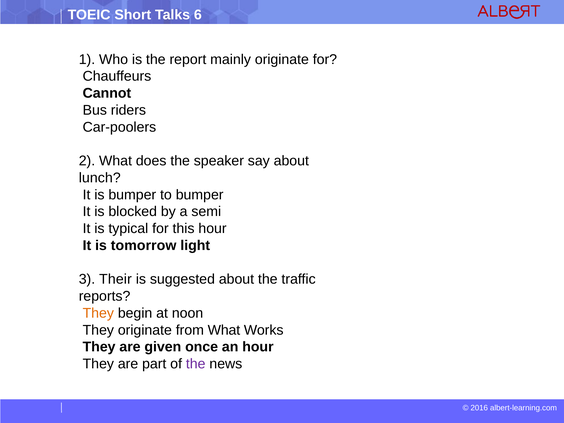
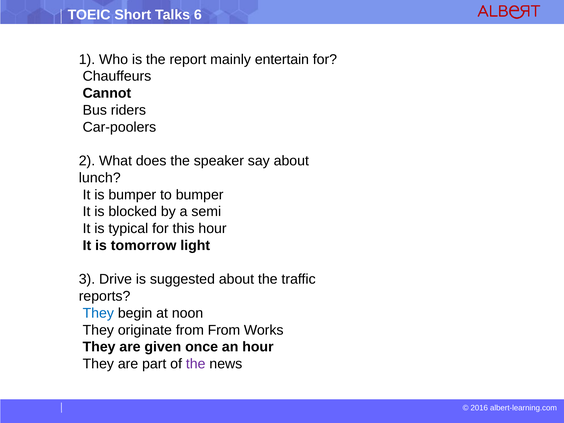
mainly originate: originate -> entertain (282, 59)
Their: Their -> Drive (116, 279)
They colour: orange -> blue (98, 313)
from What: What -> From (224, 330)
